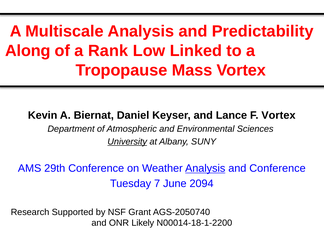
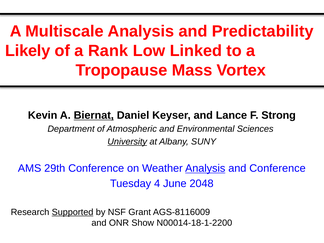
Along: Along -> Likely (28, 51)
Biernat underline: none -> present (94, 115)
F Vortex: Vortex -> Strong (279, 115)
7: 7 -> 4 (157, 183)
2094: 2094 -> 2048 (202, 183)
Supported underline: none -> present (73, 212)
AGS-2050740: AGS-2050740 -> AGS-8116009 (181, 212)
Likely: Likely -> Show (143, 223)
